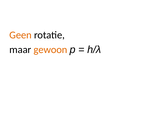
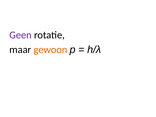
Geen colour: orange -> purple (21, 35)
